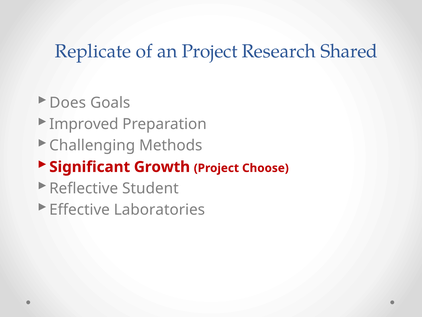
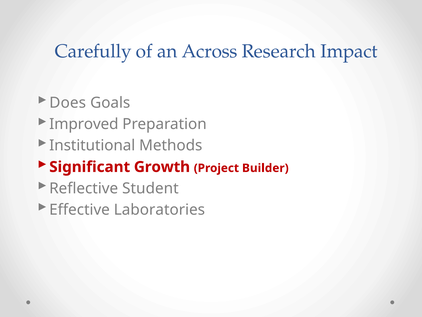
Replicate: Replicate -> Carefully (93, 51)
an Project: Project -> Across (210, 51)
Shared: Shared -> Impact (349, 51)
Challenging: Challenging -> Institutional (92, 145)
Choose: Choose -> Builder (265, 168)
